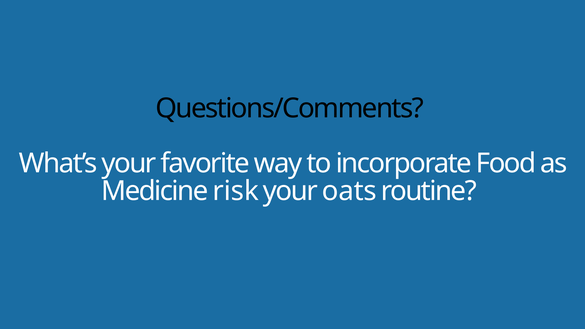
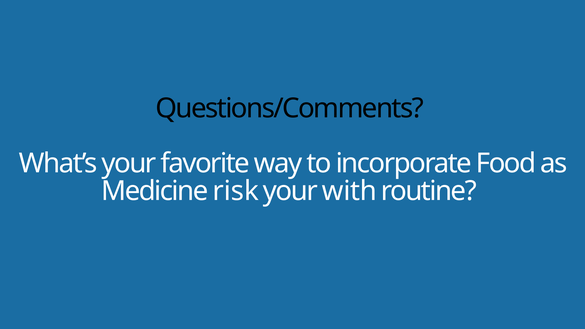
oats: oats -> with (349, 191)
